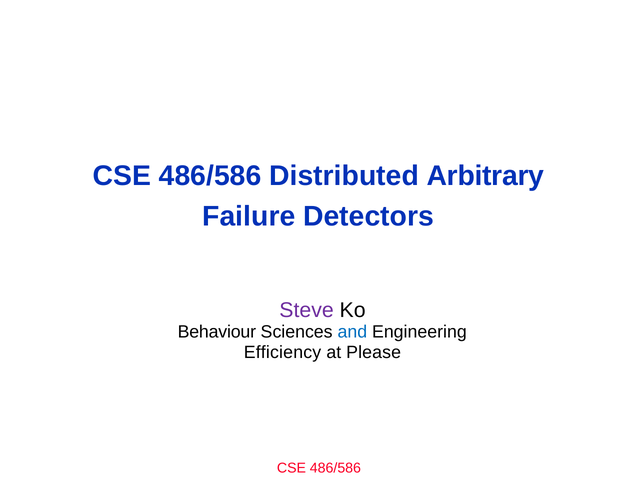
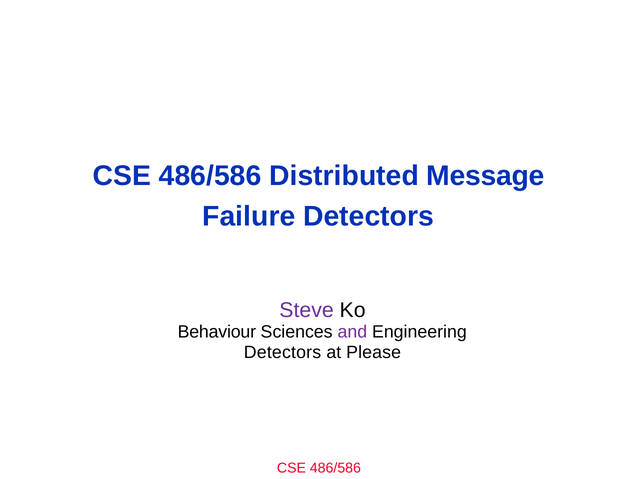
Arbitrary: Arbitrary -> Message (485, 176)
and colour: blue -> purple (352, 332)
Efficiency: Efficiency -> Detectors (282, 352)
